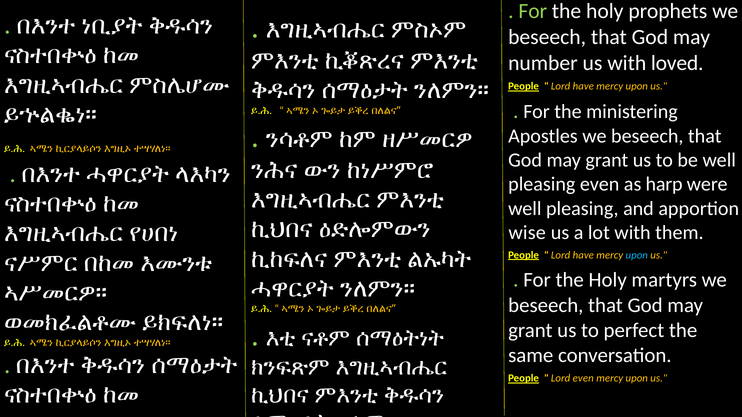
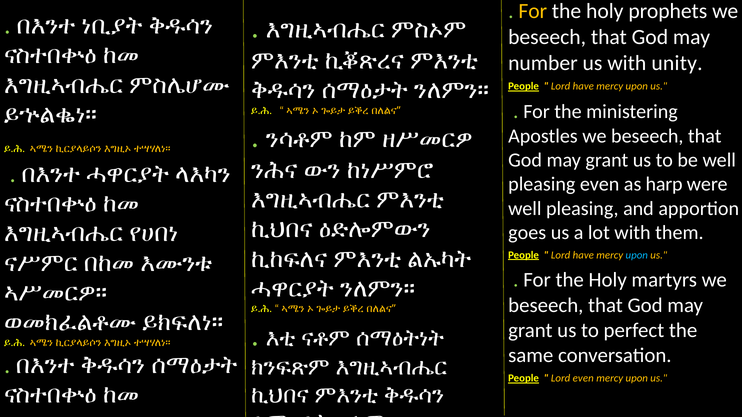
For colour: light green -> yellow (533, 11)
loved: loved -> unity (677, 63)
wise: wise -> goes (527, 233)
